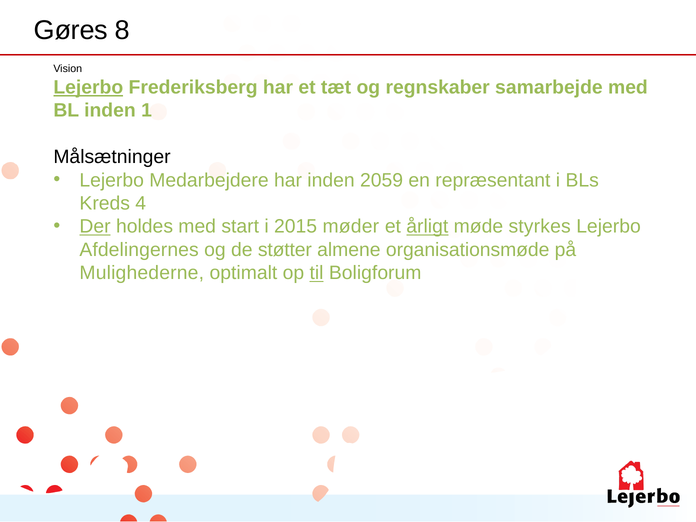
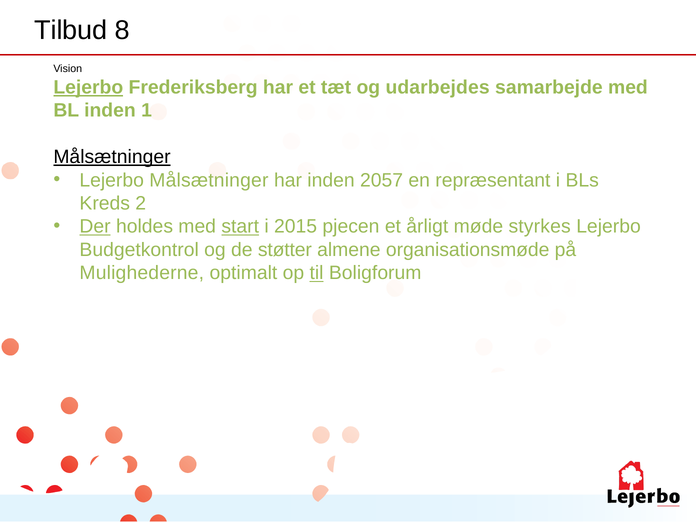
Gøres: Gøres -> Tilbud (71, 30)
regnskaber: regnskaber -> udarbejdes (438, 87)
Målsætninger underline: none -> present (112, 157)
Lejerbo Medarbejdere: Medarbejdere -> Målsætninger (209, 180)
2059: 2059 -> 2057 (382, 180)
4: 4 -> 2 (141, 203)
start underline: none -> present (240, 227)
møder: møder -> pjecen (351, 227)
årligt underline: present -> none (427, 227)
Afdelingernes: Afdelingernes -> Budgetkontrol (139, 250)
